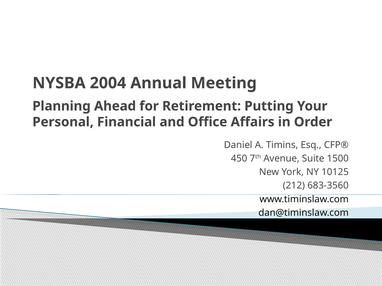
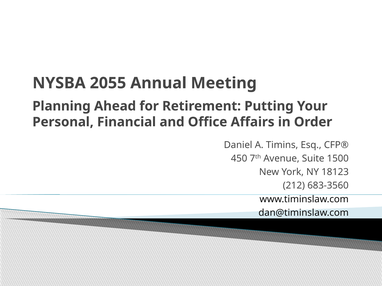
2004: 2004 -> 2055 (108, 83)
10125: 10125 -> 18123 (335, 172)
